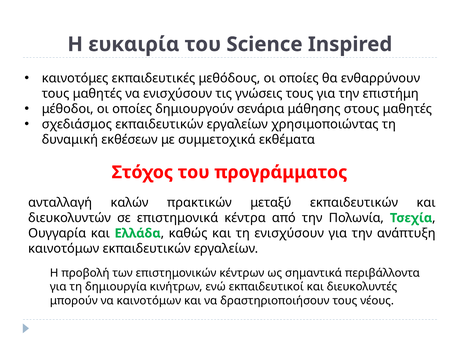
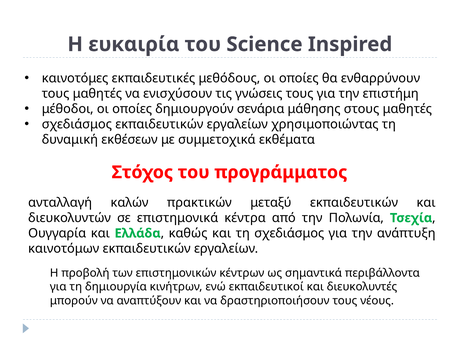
τη ενισχύσουν: ενισχύσουν -> σχεδιάσμος (289, 233)
να καινοτόμων: καινοτόμων -> αναπτύξουν (149, 301)
